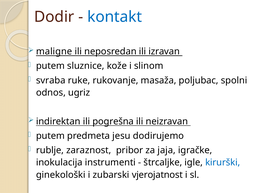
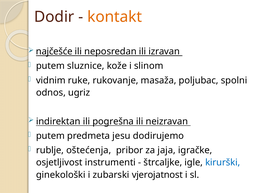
kontakt colour: blue -> orange (115, 17)
maligne: maligne -> najčešće (54, 51)
svraba: svraba -> vidnim (51, 80)
zaraznost: zaraznost -> oštećenja (89, 150)
inokulacija: inokulacija -> osjetljivost (59, 162)
